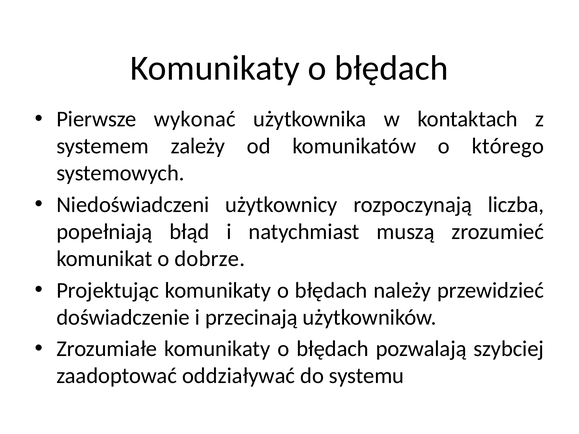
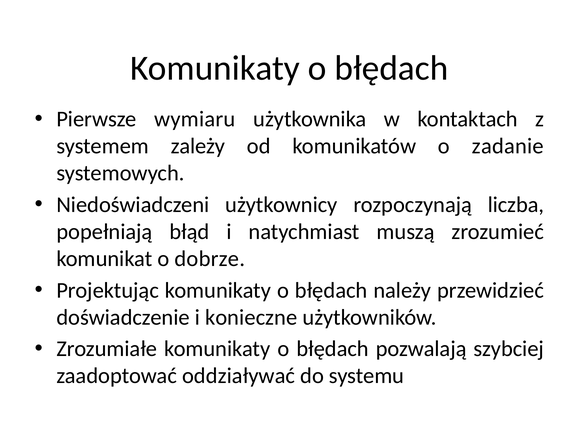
wykonać: wykonać -> wymiaru (195, 119)
którego: którego -> zadanie (508, 146)
przecinają: przecinają -> konieczne (251, 318)
